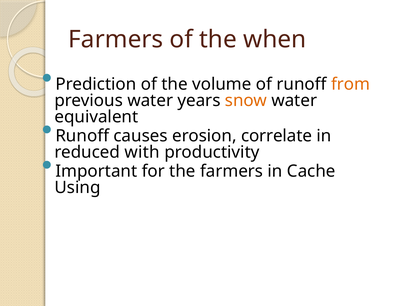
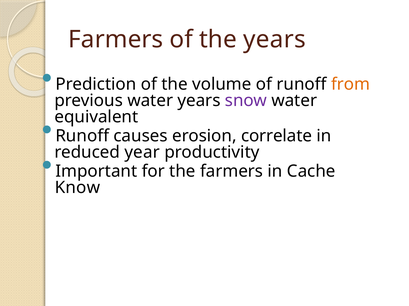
the when: when -> years (275, 40)
snow colour: orange -> purple (246, 101)
with: with -> year (142, 152)
Using: Using -> Know (77, 188)
